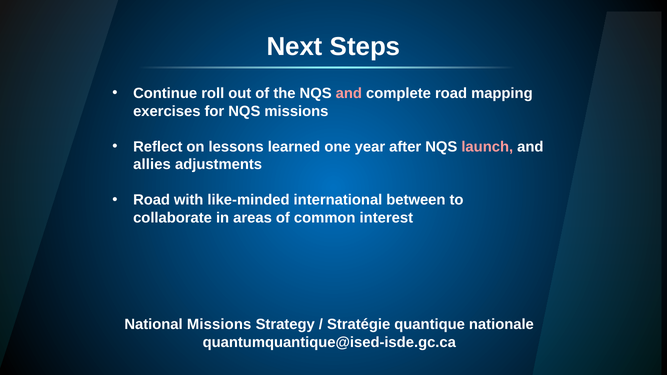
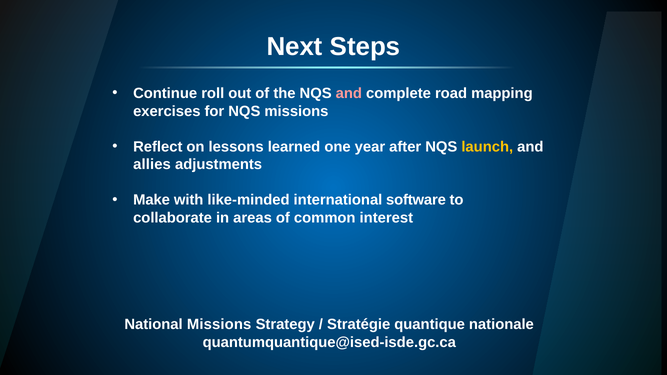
launch colour: pink -> yellow (487, 147)
Road: Road -> Make (152, 200)
between: between -> software (416, 200)
